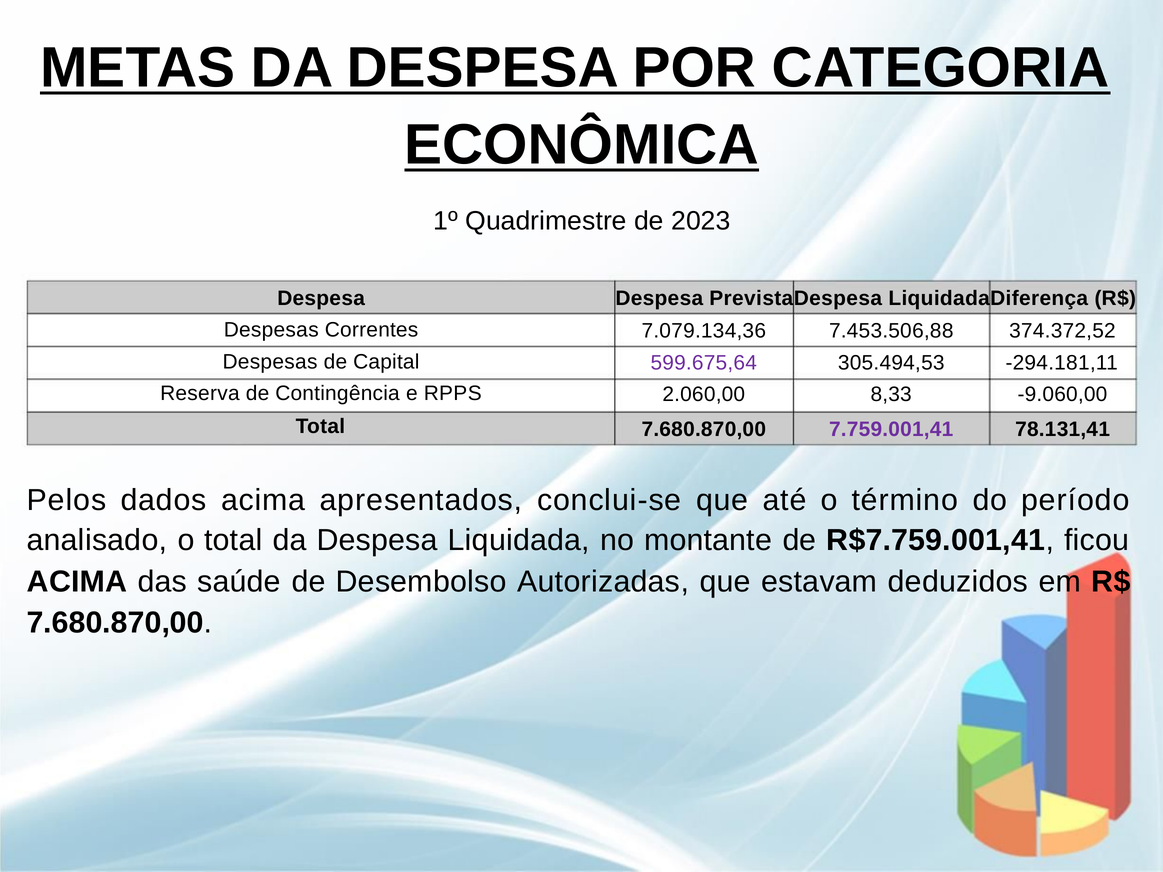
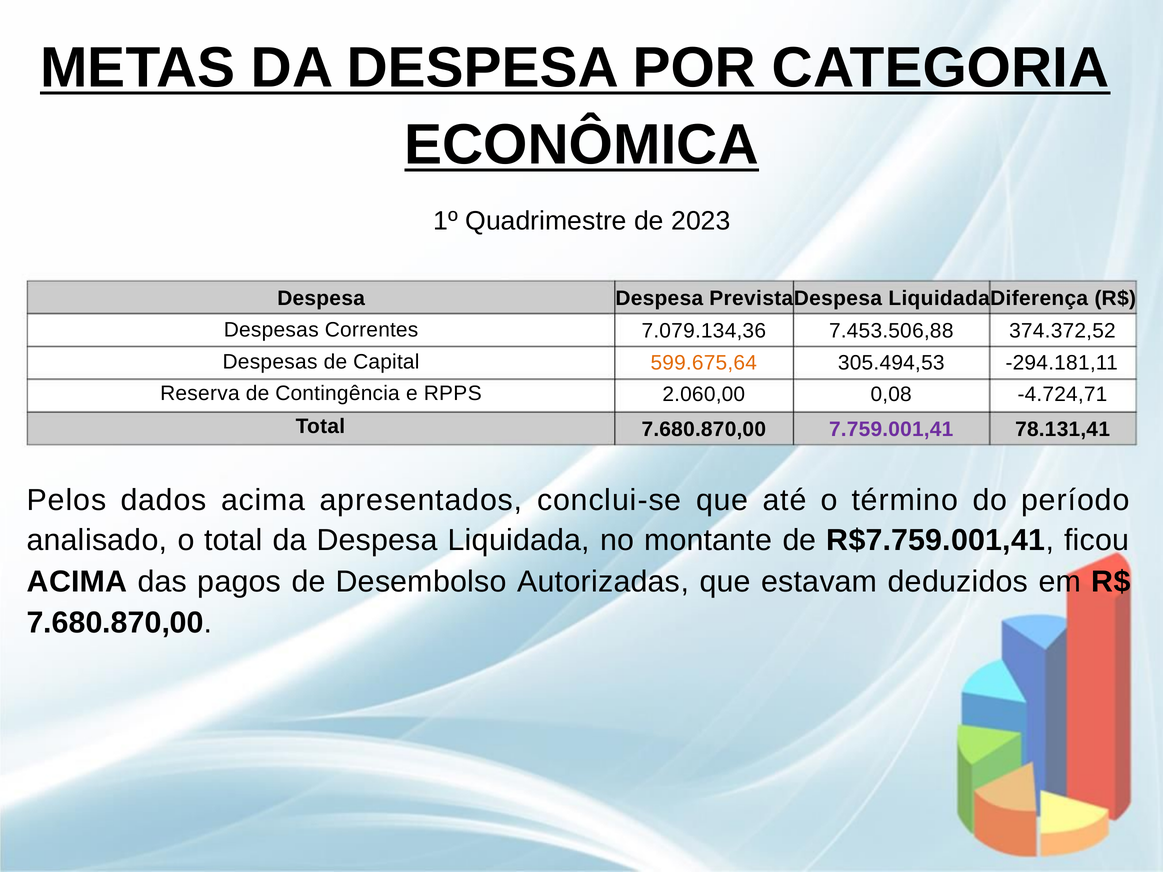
599.675,64 colour: purple -> orange (704, 363)
8,33: 8,33 -> 0,08 (891, 395)
-9.060,00: -9.060,00 -> -4.724,71 (1062, 395)
saúde: saúde -> pagos (239, 582)
